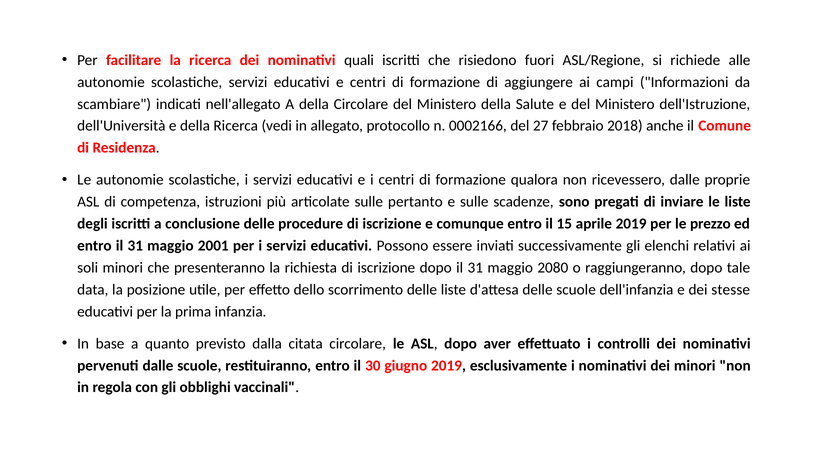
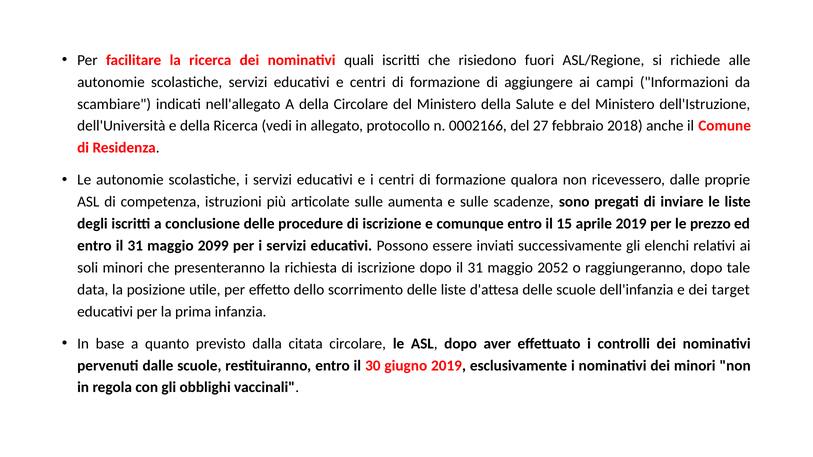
pertanto: pertanto -> aumenta (415, 202)
2001: 2001 -> 2099 (213, 246)
2080: 2080 -> 2052 (553, 268)
stesse: stesse -> target (731, 290)
